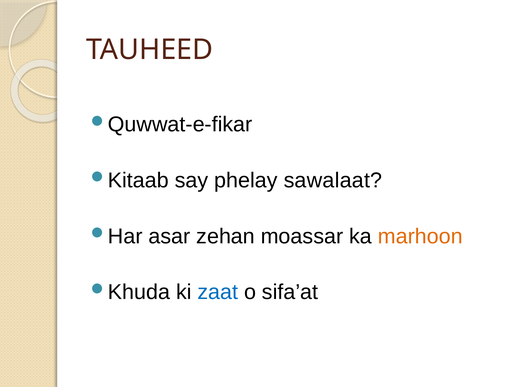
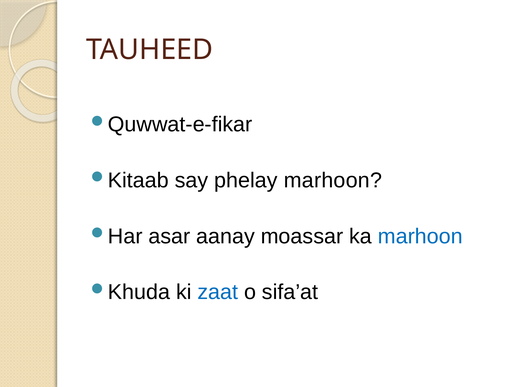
phelay sawalaat: sawalaat -> marhoon (333, 180)
zehan: zehan -> aanay (226, 236)
marhoon colour: orange -> blue (420, 236)
